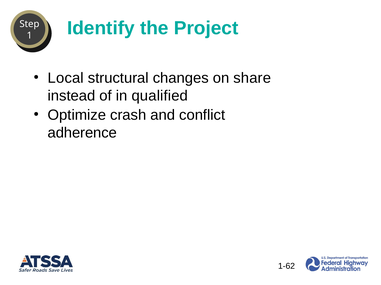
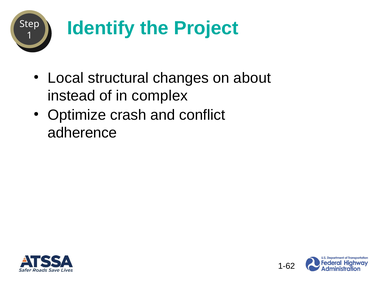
share: share -> about (252, 78)
qualified: qualified -> complex (160, 96)
